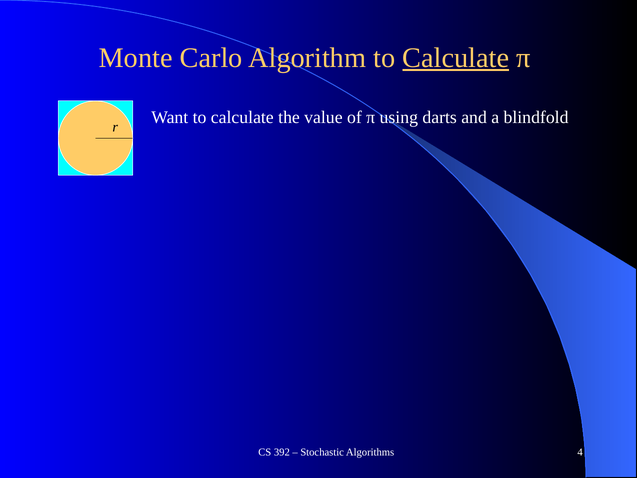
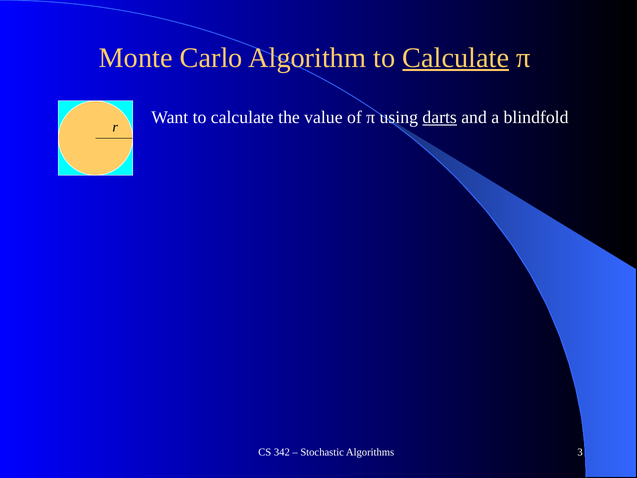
darts underline: none -> present (440, 117)
392: 392 -> 342 (282, 452)
4: 4 -> 3 (580, 452)
